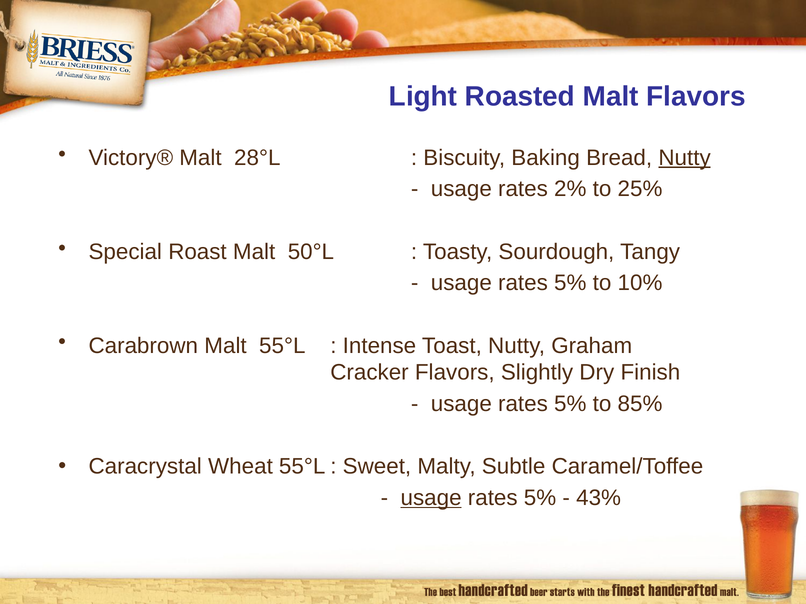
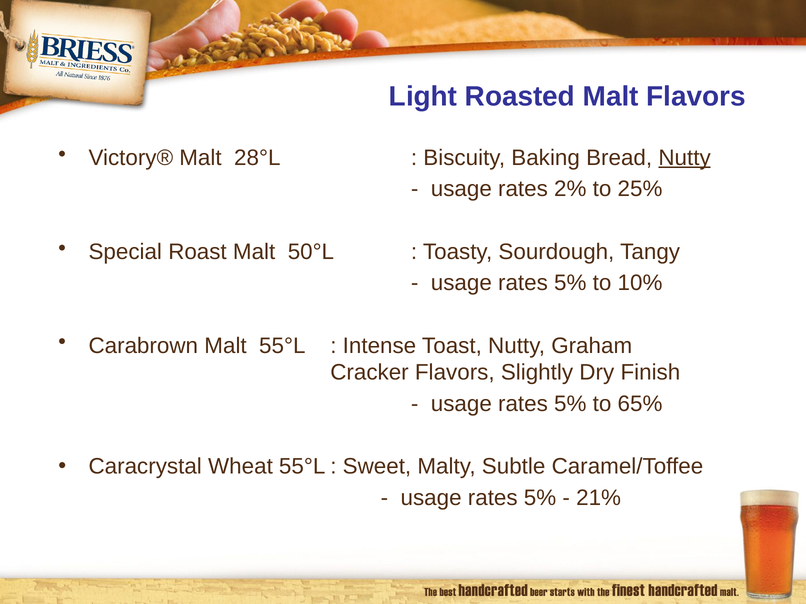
85%: 85% -> 65% (640, 404)
usage underline: present -> none (431, 498)
43%: 43% -> 21% (599, 498)
